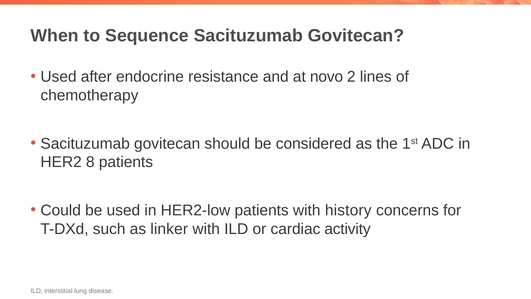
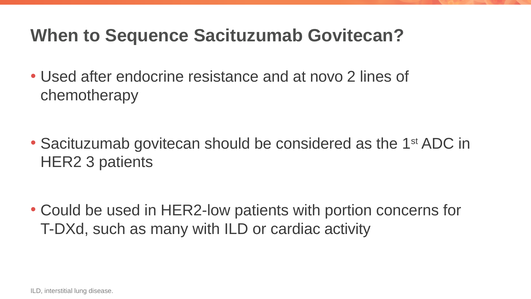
8: 8 -> 3 (90, 162)
history: history -> portion (348, 210)
linker: linker -> many (169, 229)
